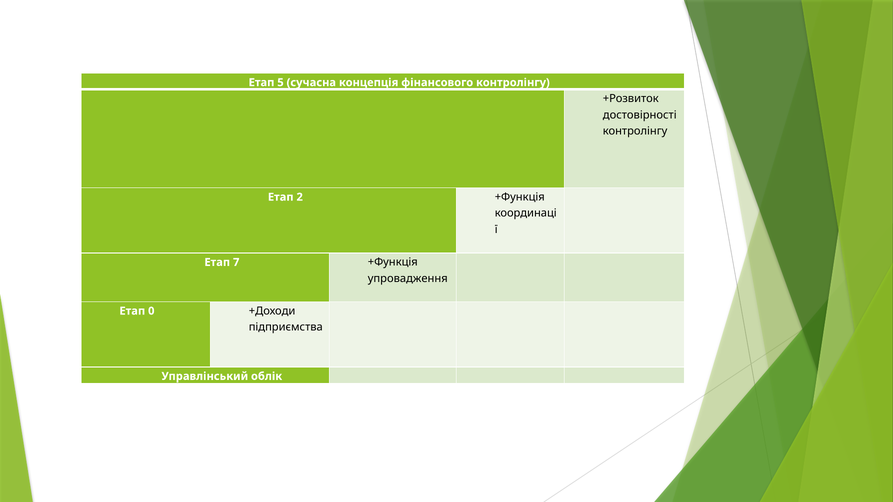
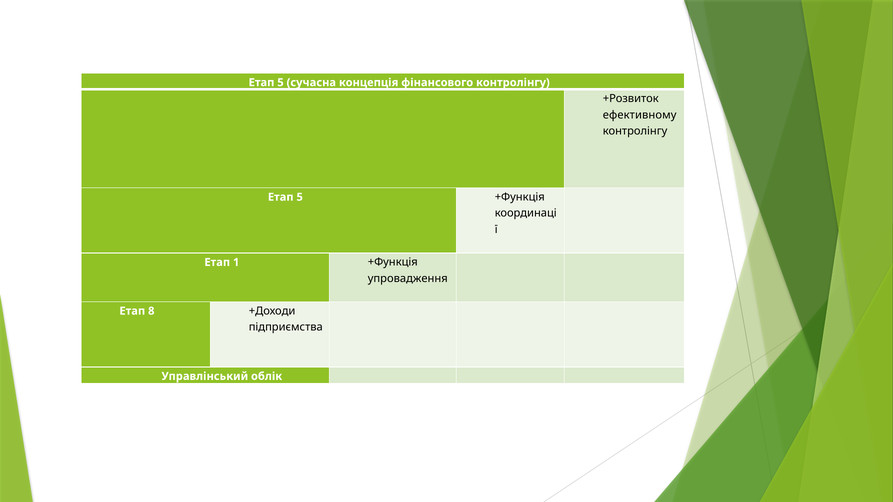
достовірності: достовірності -> ефективному (640, 115)
2: 2 -> 5 (300, 197)
7: 7 -> 1 (236, 262)
0: 0 -> 8 (151, 311)
